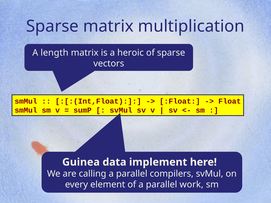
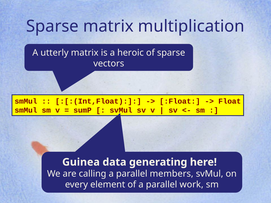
length: length -> utterly (55, 53)
implement: implement -> generating (158, 162)
compilers: compilers -> members (172, 174)
